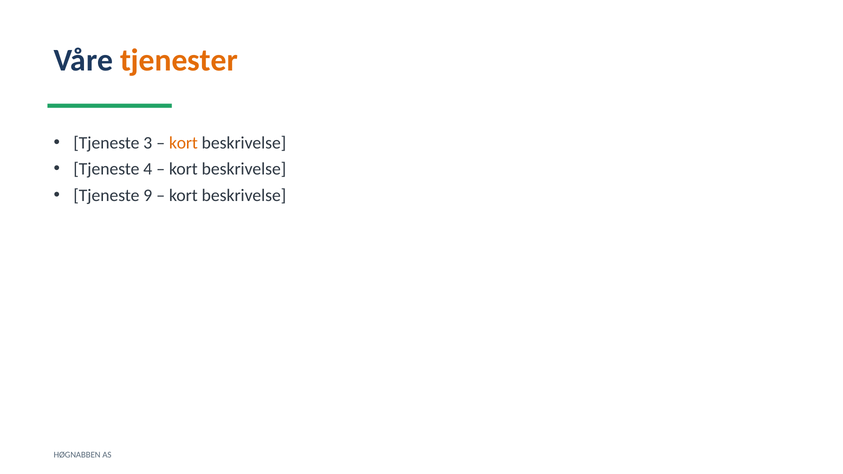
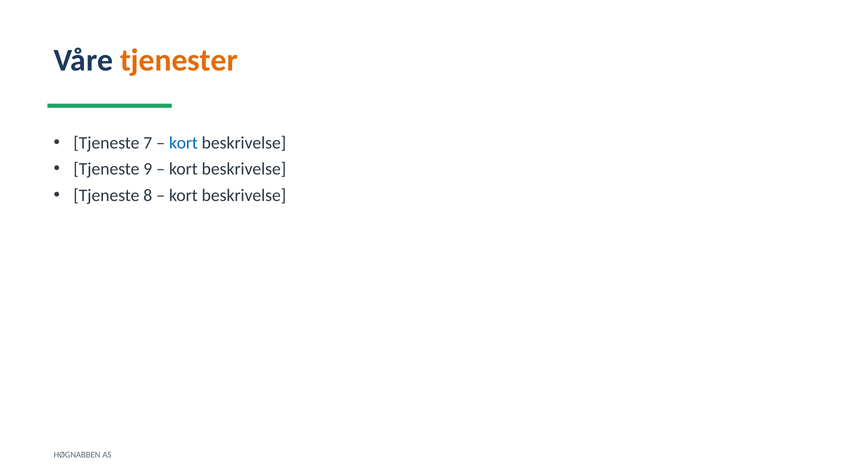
3: 3 -> 7 (148, 143)
kort colour: orange -> blue (183, 143)
4: 4 -> 9 (148, 169)
9: 9 -> 8 (148, 195)
